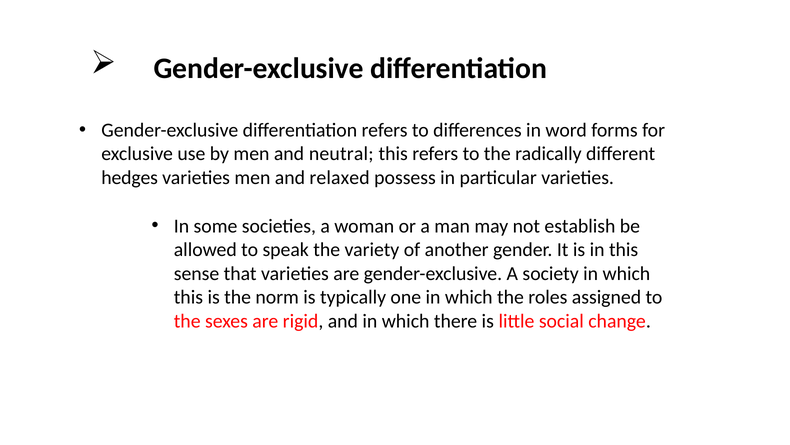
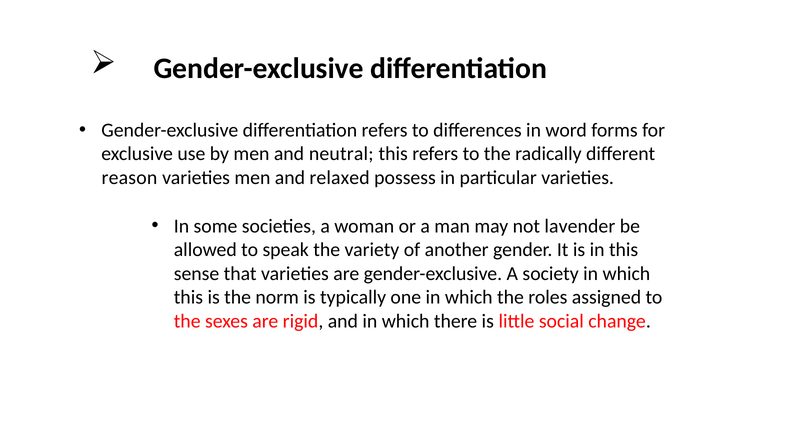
hedges: hedges -> reason (129, 177)
establish: establish -> lavender (580, 226)
